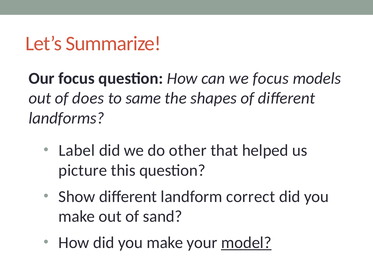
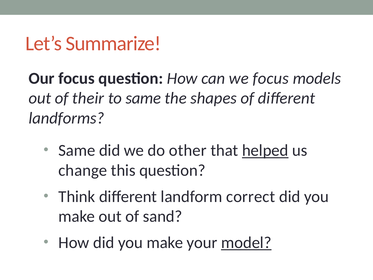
does: does -> their (88, 98)
Label: Label -> Same (77, 150)
helped underline: none -> present (265, 150)
picture: picture -> change (83, 170)
Show: Show -> Think (77, 196)
